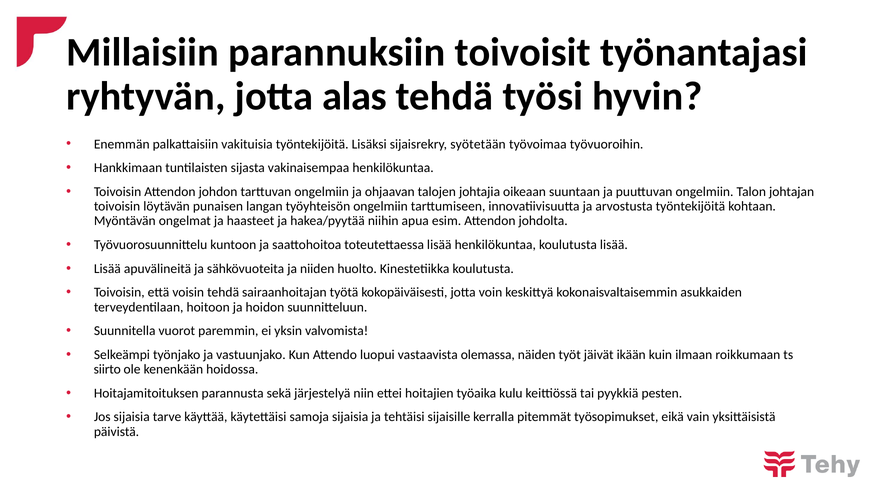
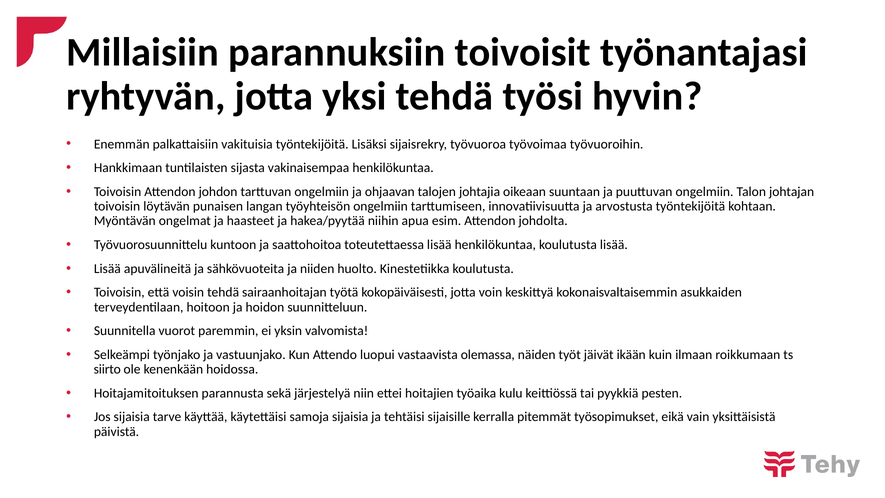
alas: alas -> yksi (355, 96)
syötetään: syötetään -> työvuoroa (478, 144)
